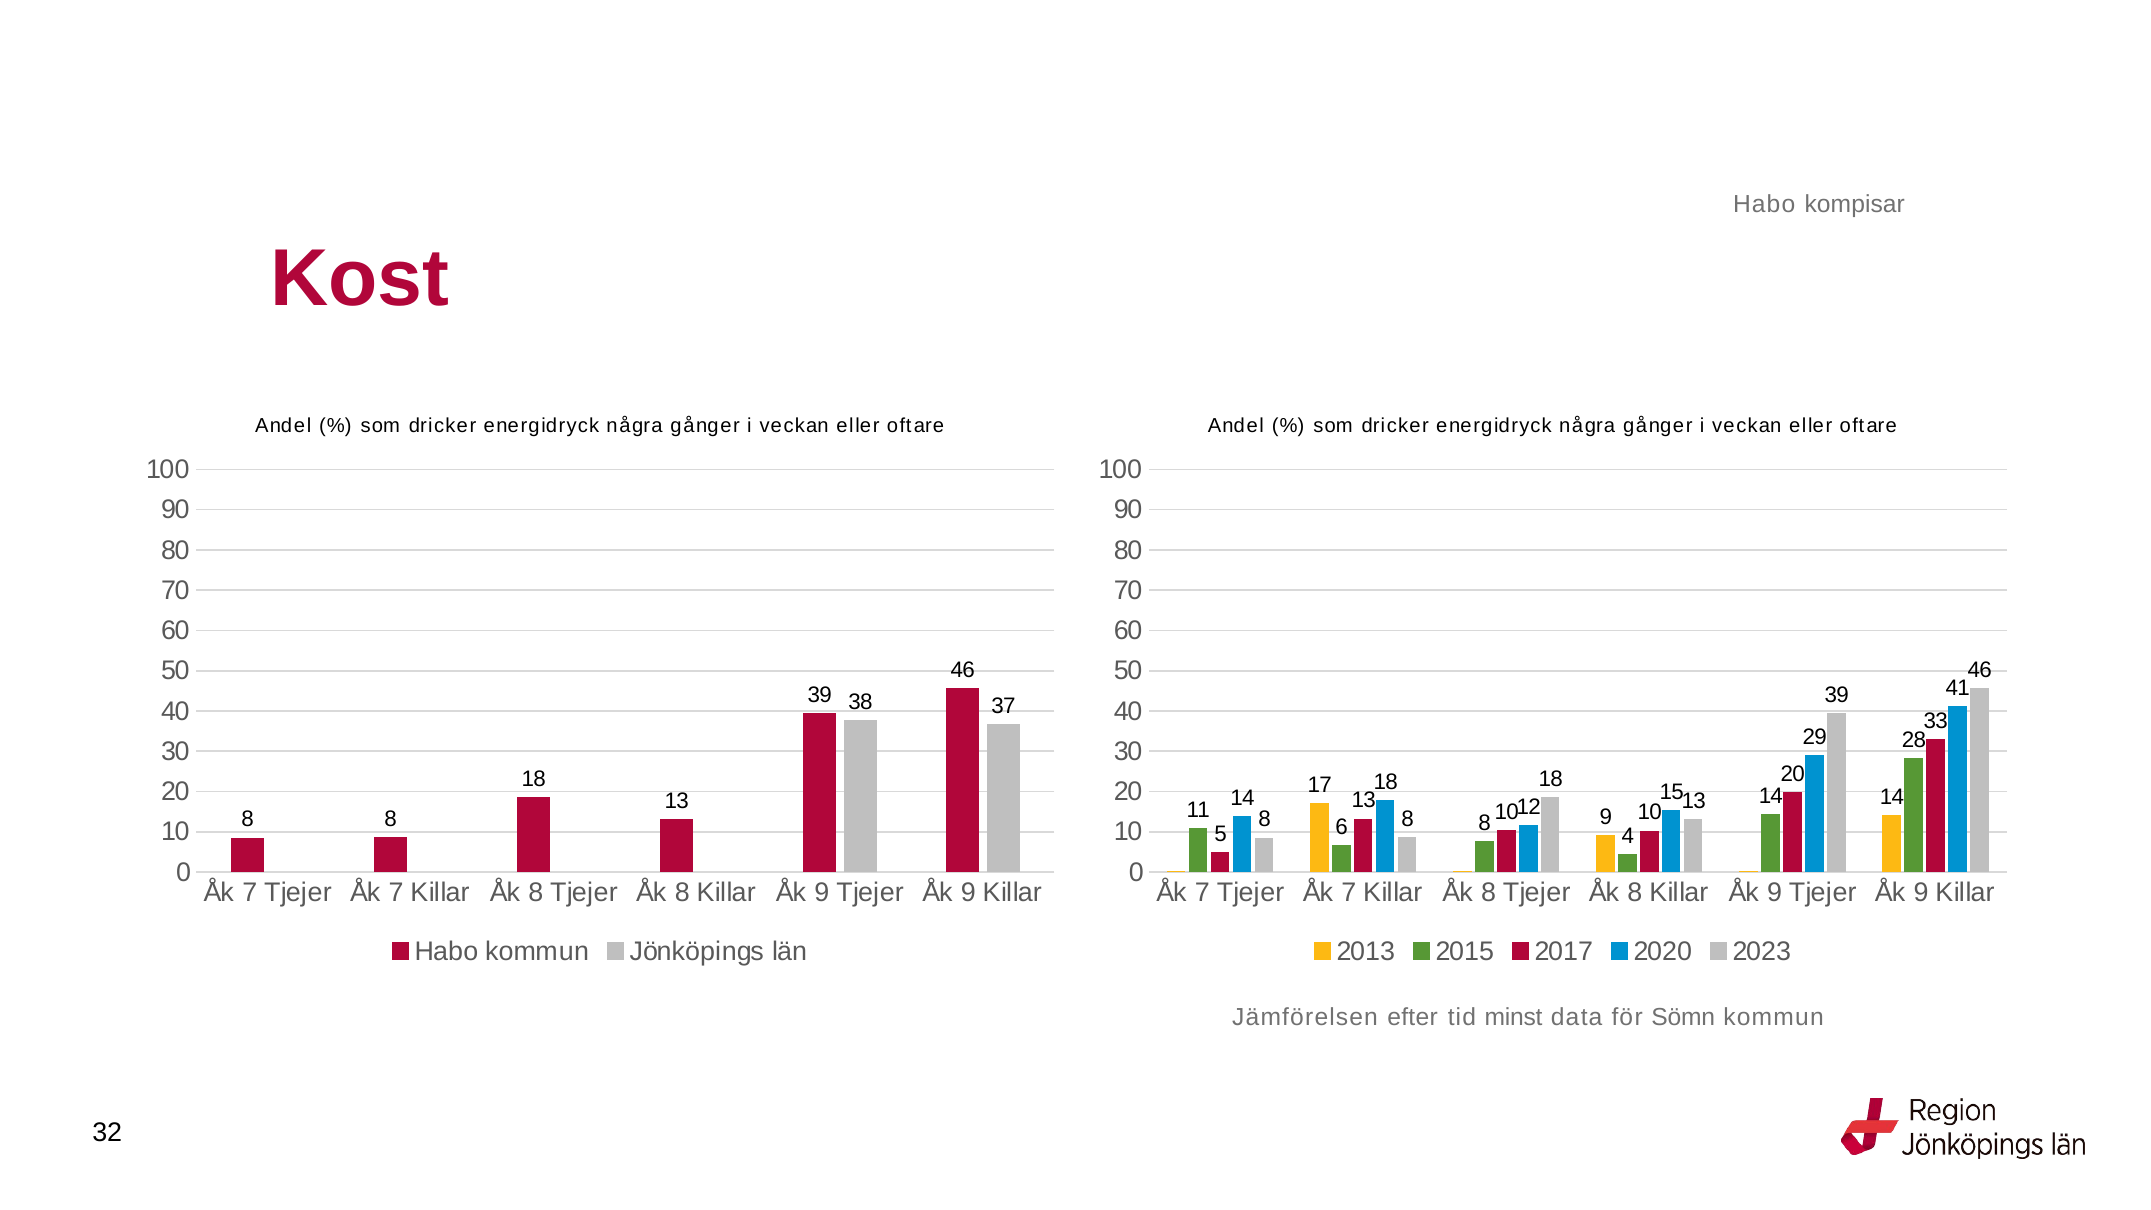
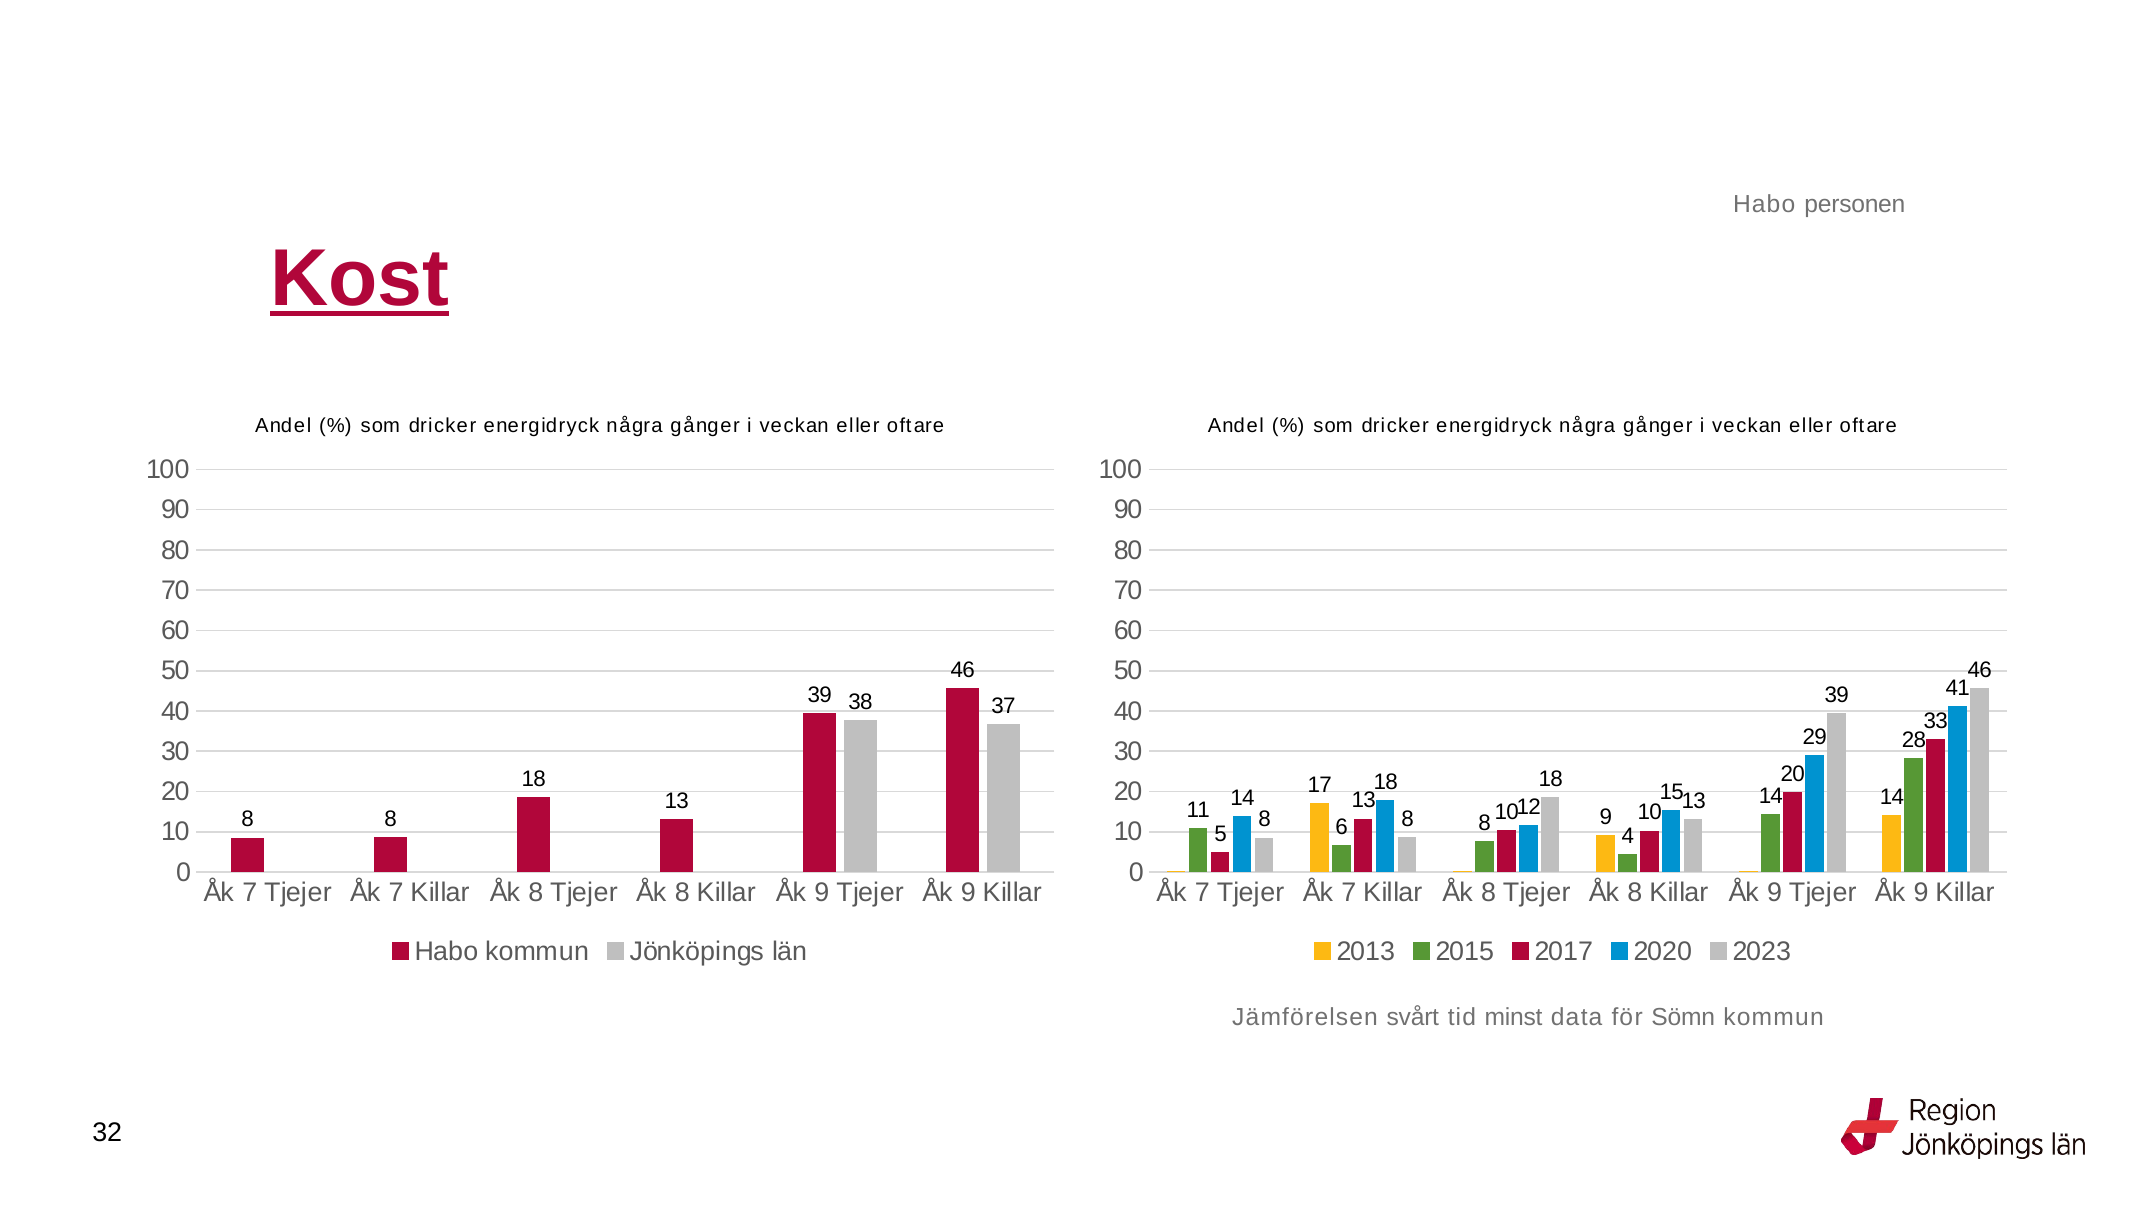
kompisar: kompisar -> personen (1855, 204)
Kost underline: none -> present (360, 279)
efter: efter -> svårt (1413, 1017)
